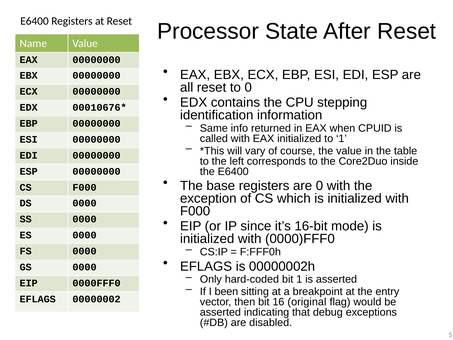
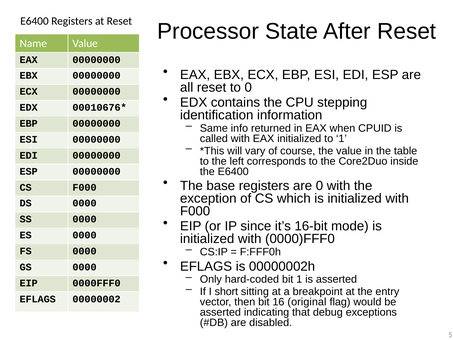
been: been -> short (226, 292)
